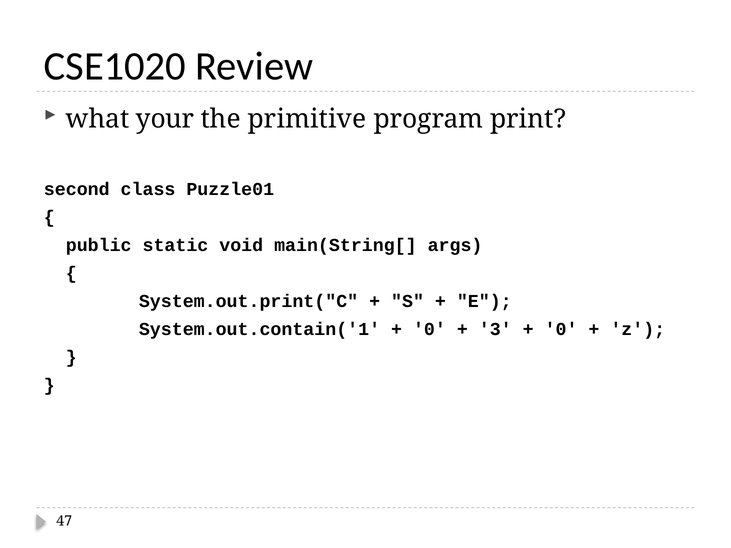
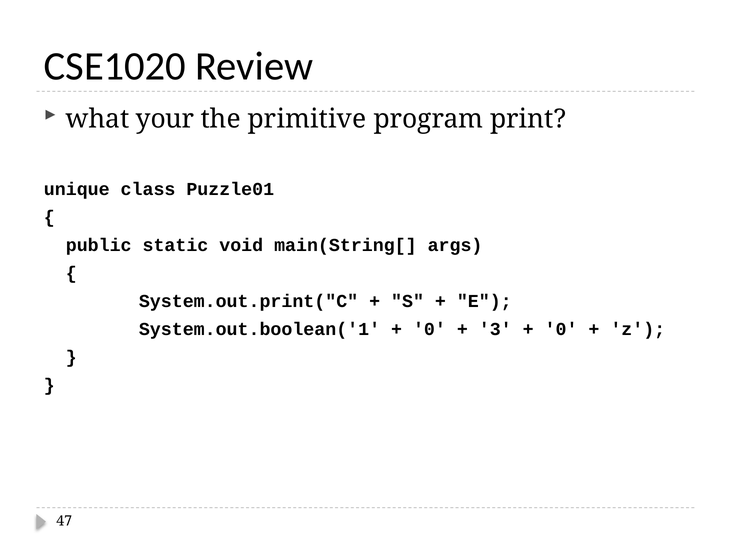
second: second -> unique (77, 189)
System.out.contain('1: System.out.contain('1 -> System.out.boolean('1 (260, 329)
